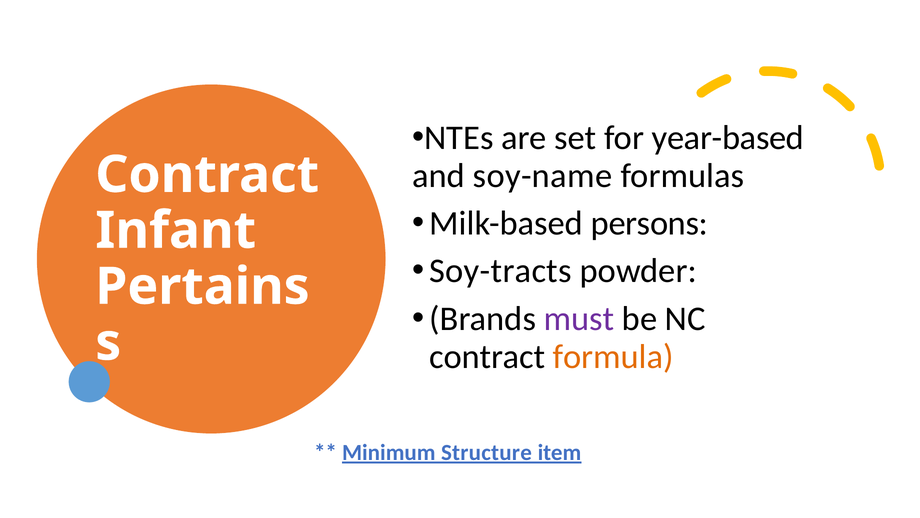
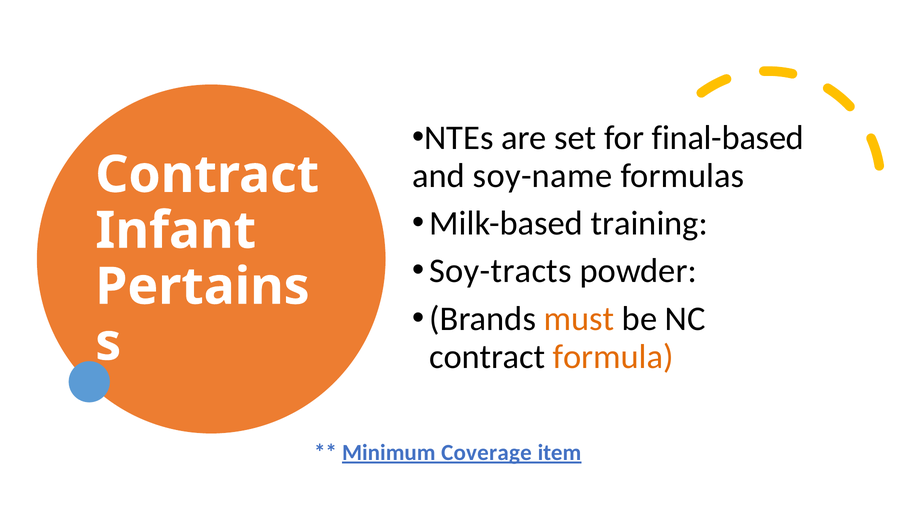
year-based: year-based -> final-based (728, 138)
persons: persons -> training (649, 223)
must colour: purple -> orange (579, 318)
Structure: Structure -> Coverage (486, 452)
